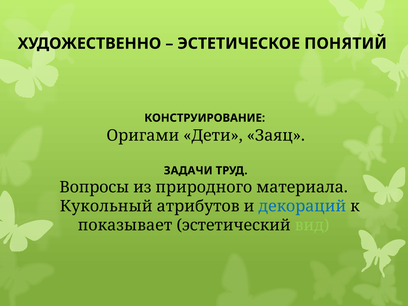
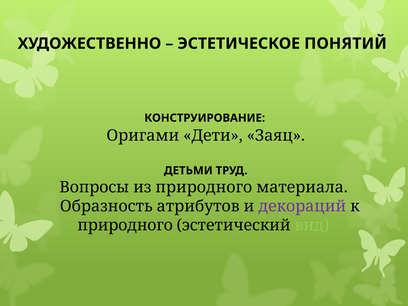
ЗАДАЧИ: ЗАДАЧИ -> ДЕТЬМИ (188, 171)
Кукольный: Кукольный -> Образность (106, 206)
декораций colour: blue -> purple (302, 206)
показывает: показывает -> природного (125, 225)
